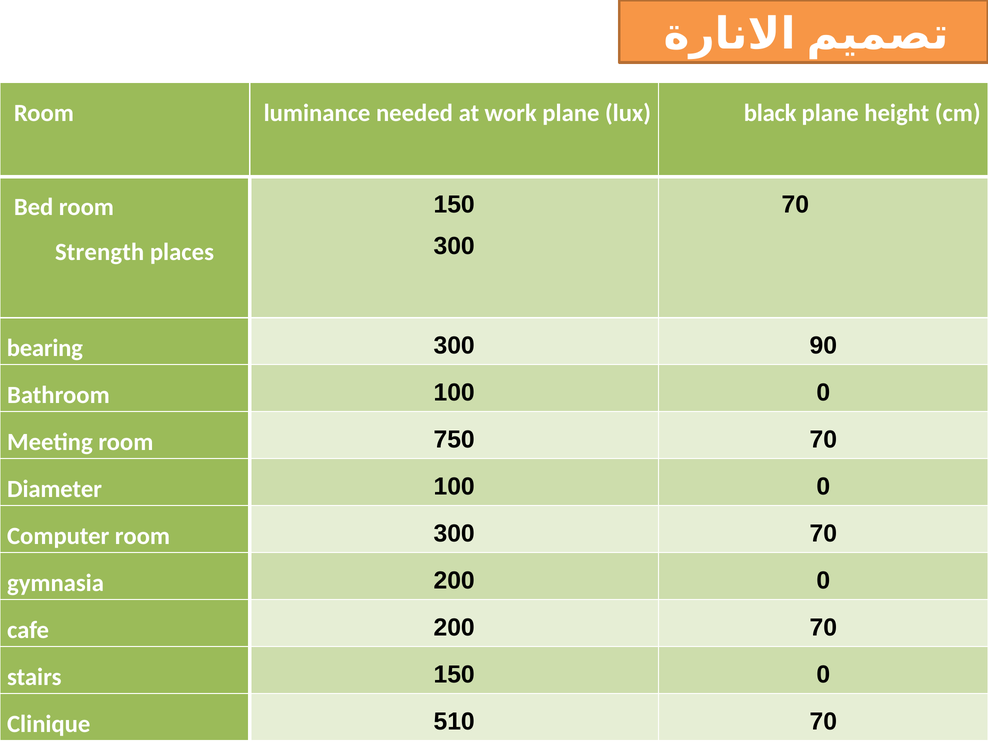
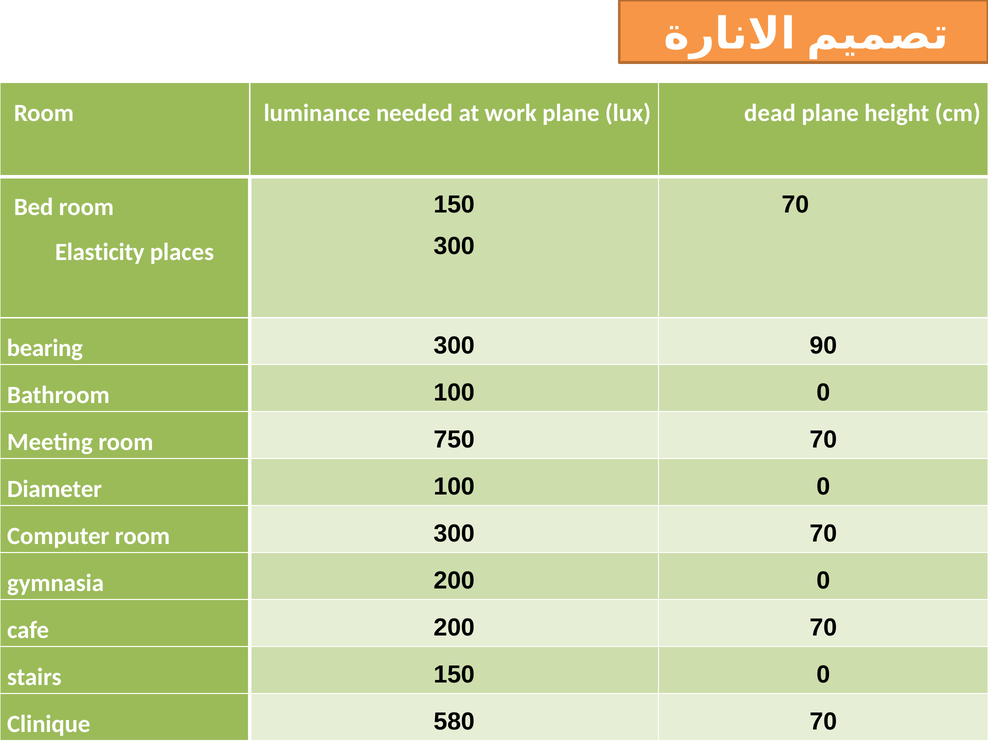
black: black -> dead (770, 113)
Strength: Strength -> Elasticity (100, 252)
510: 510 -> 580 (454, 722)
